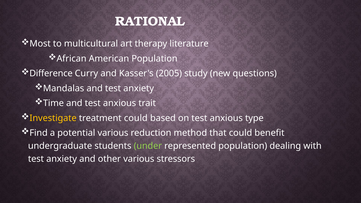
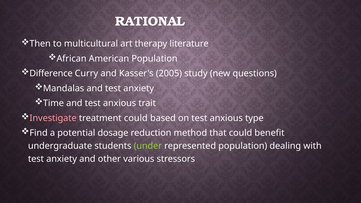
Most: Most -> Then (40, 44)
Investigate colour: yellow -> pink (53, 118)
potential various: various -> dosage (113, 133)
